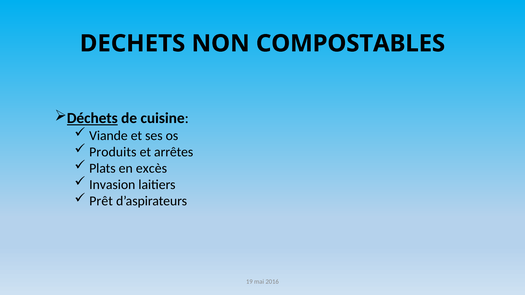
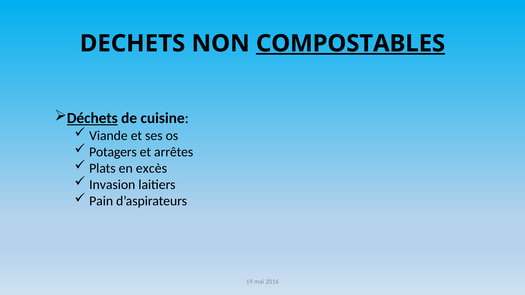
COMPOSTABLES underline: none -> present (351, 44)
Produits: Produits -> Potagers (113, 152)
Prêt: Prêt -> Pain (101, 201)
